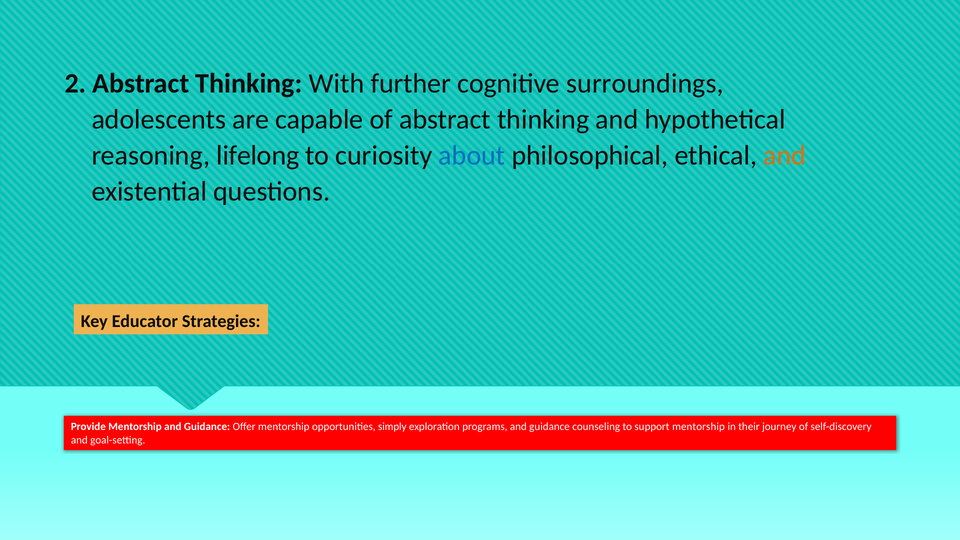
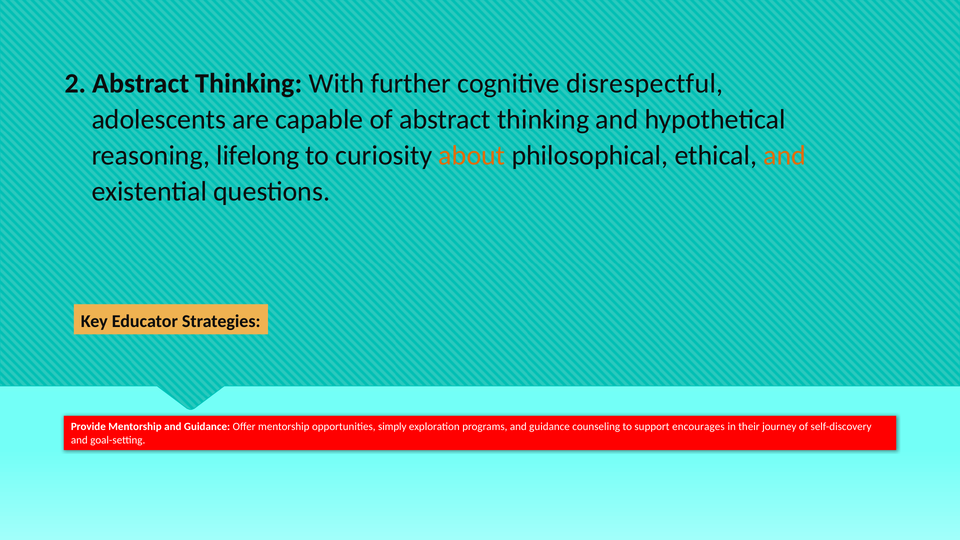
surroundings: surroundings -> disrespectful (645, 84)
about colour: blue -> orange (472, 156)
support mentorship: mentorship -> encourages (698, 427)
